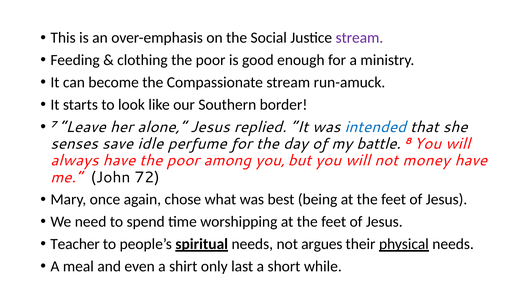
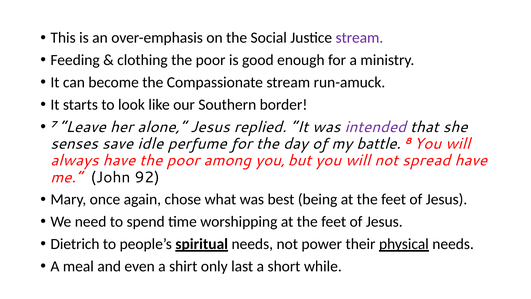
intended colour: blue -> purple (375, 127)
money: money -> spread (426, 160)
72: 72 -> 92 (147, 177)
Teacher: Teacher -> Dietrich (75, 244)
argues: argues -> power (322, 244)
